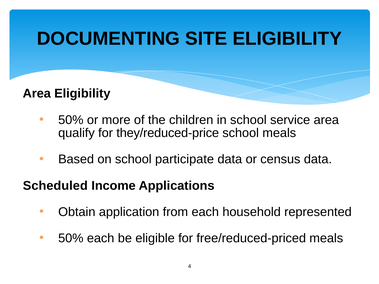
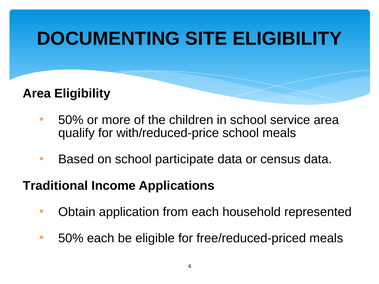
they/reduced-price: they/reduced-price -> with/reduced-price (168, 133)
Scheduled: Scheduled -> Traditional (55, 186)
